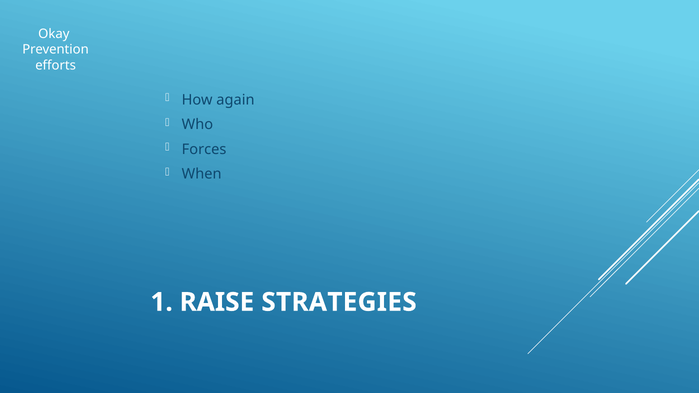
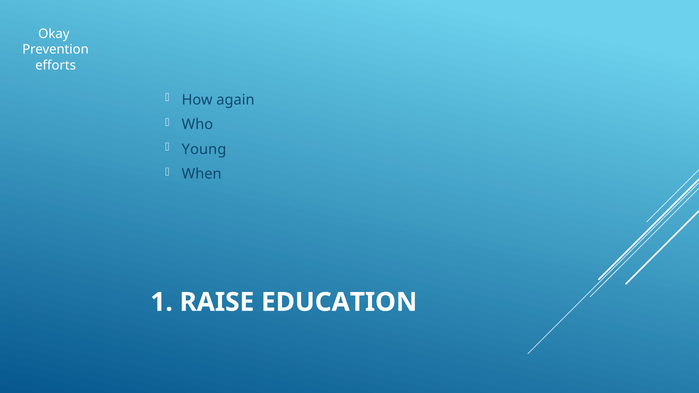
Forces: Forces -> Young (204, 149)
STRATEGIES: STRATEGIES -> EDUCATION (339, 302)
